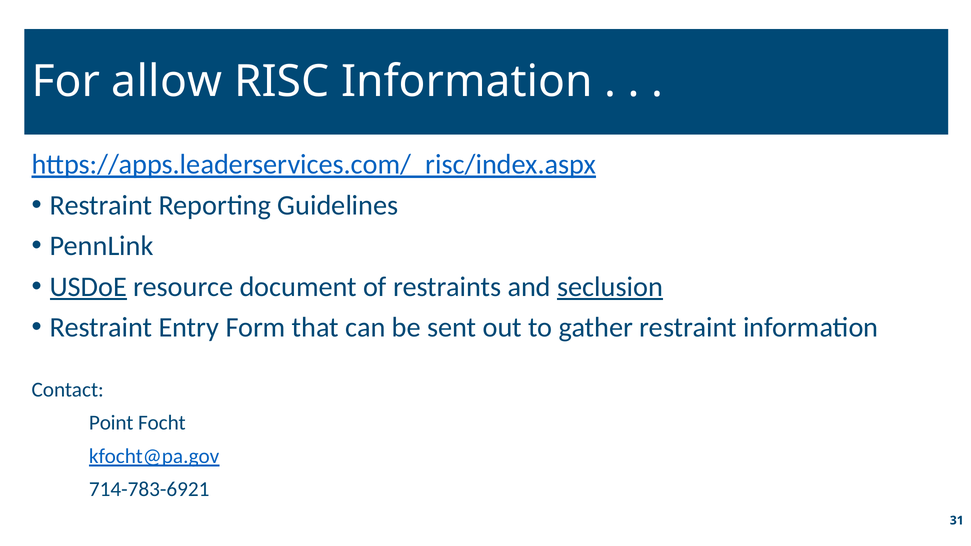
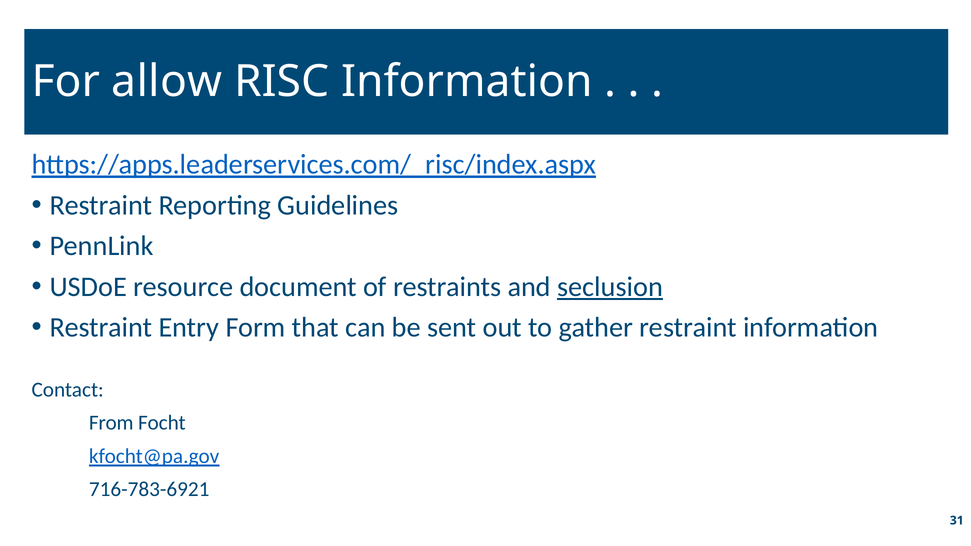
USDoE underline: present -> none (88, 287)
Point: Point -> From (111, 423)
714-783-6921: 714-783-6921 -> 716-783-6921 (149, 489)
